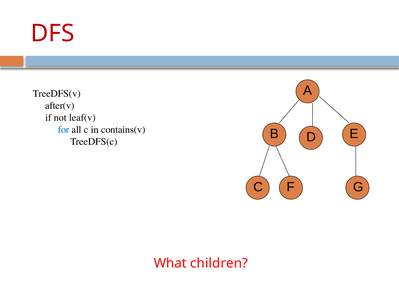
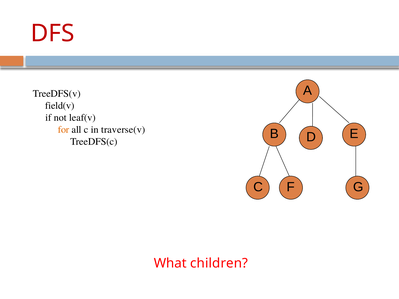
after(v: after(v -> field(v (60, 106)
for colour: blue -> orange (64, 130)
contains(v: contains(v -> traverse(v (123, 130)
